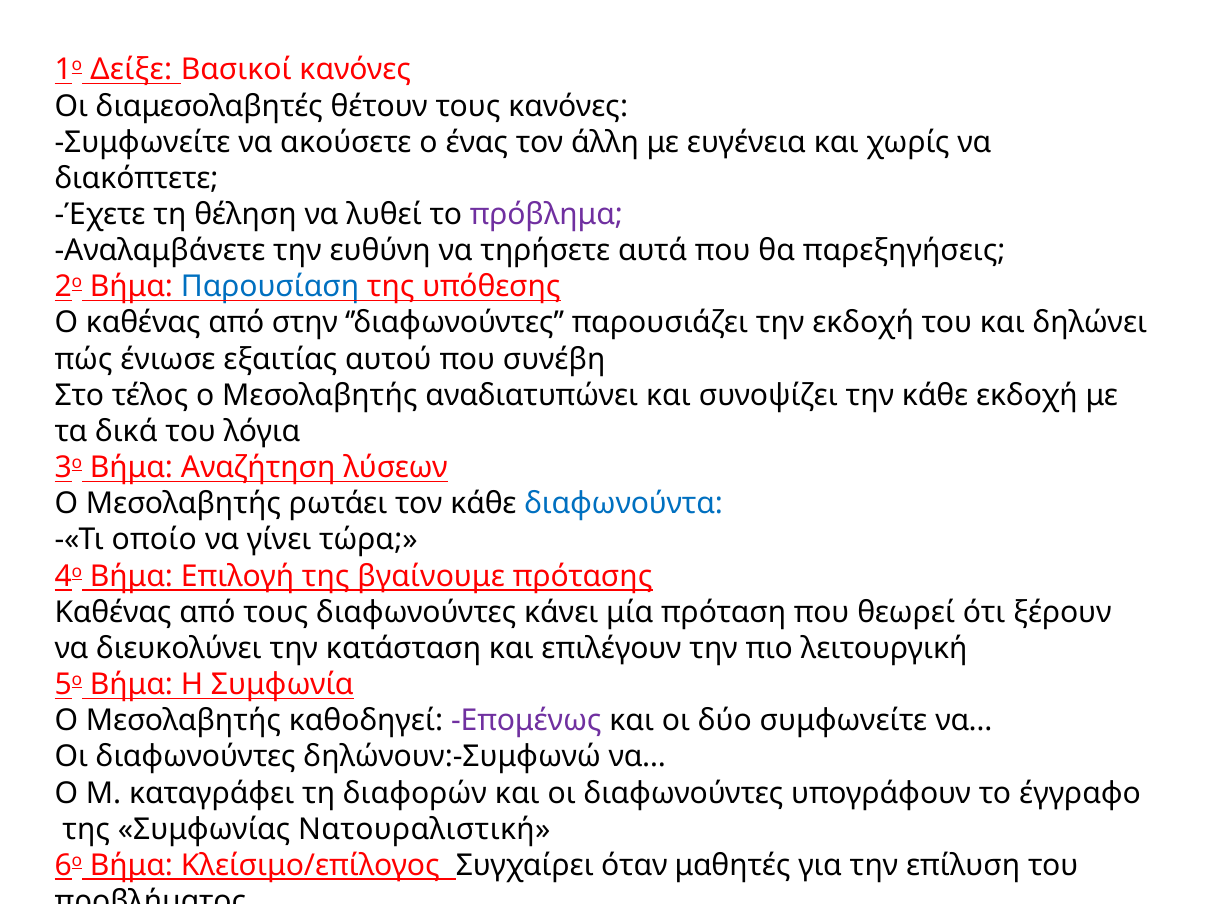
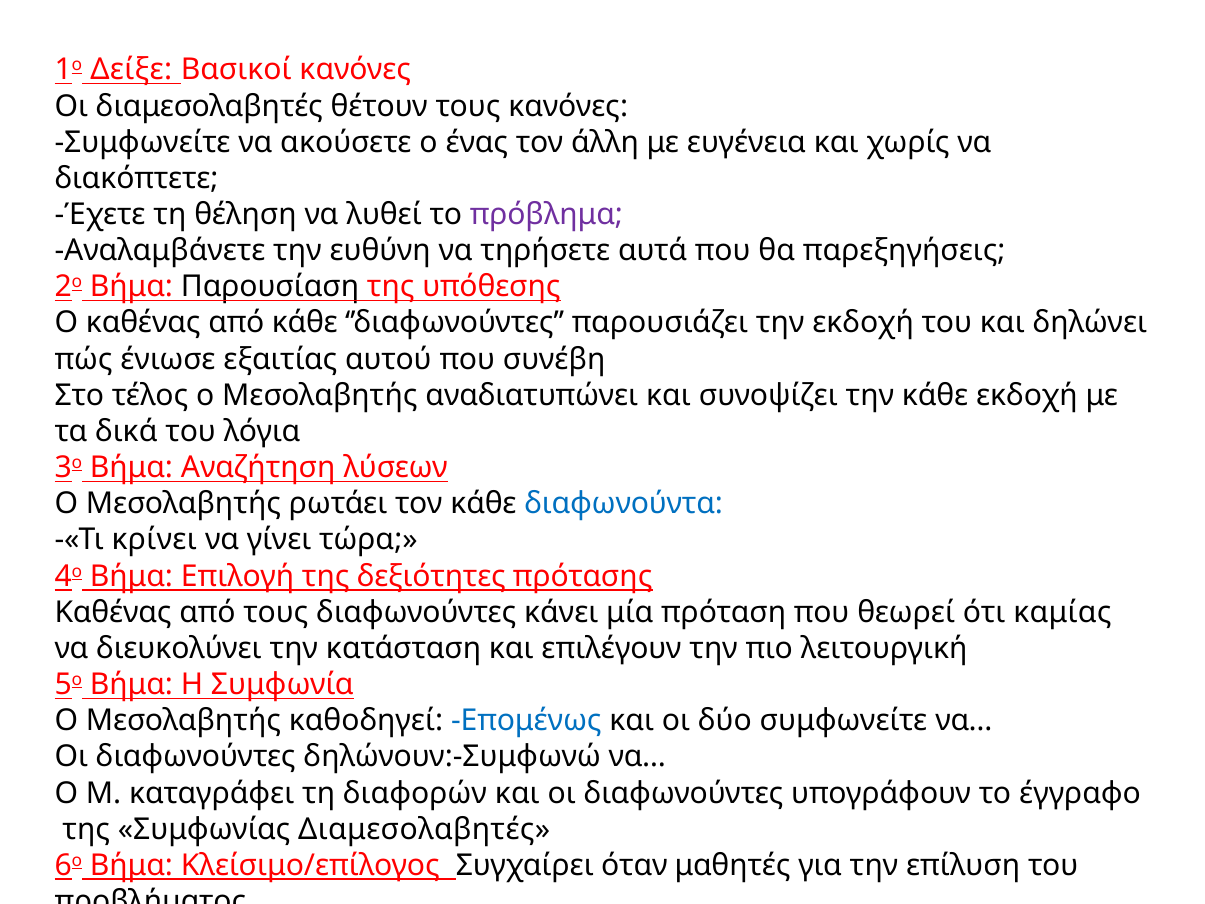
Παρουσίαση colour: blue -> black (270, 287)
από στην: στην -> κάθε (305, 323)
οποίο: οποίο -> κρίνει (154, 540)
βγαίνουμε: βγαίνουμε -> δεξιότητες (431, 576)
ξέρουν: ξέρουν -> καμίας (1062, 612)
Επομένως colour: purple -> blue (526, 721)
Συμφωνίας Νατουραλιστική: Νατουραλιστική -> Διαμεσολαβητές (424, 829)
